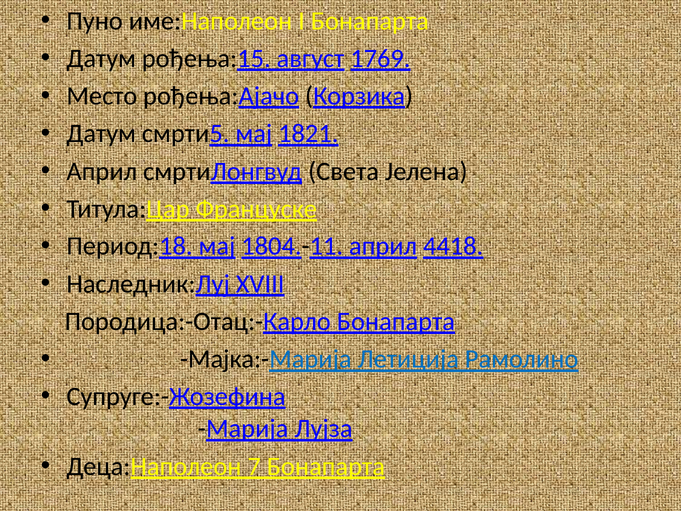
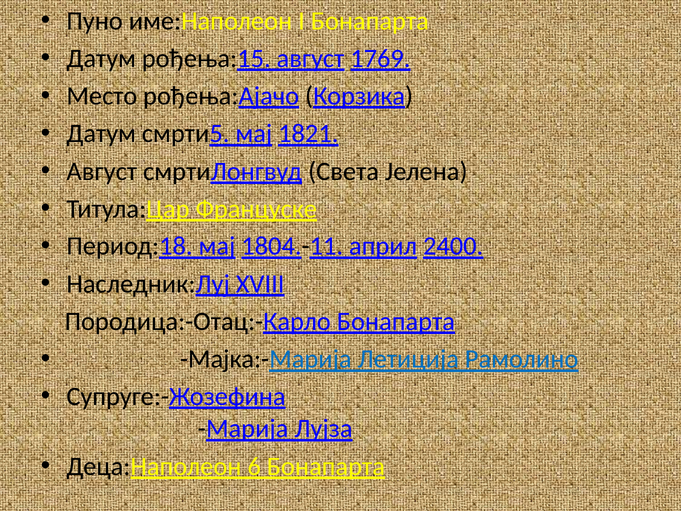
Април: Април -> Август (102, 171)
4418: 4418 -> 2400 (453, 246)
7: 7 -> 6 (254, 466)
